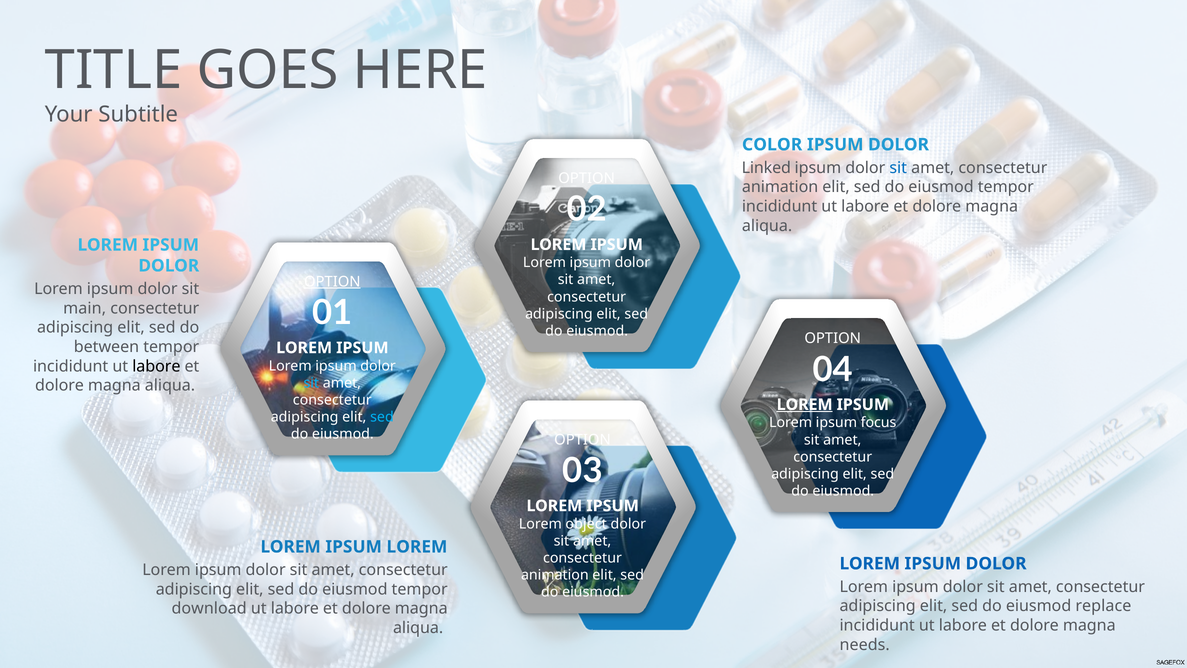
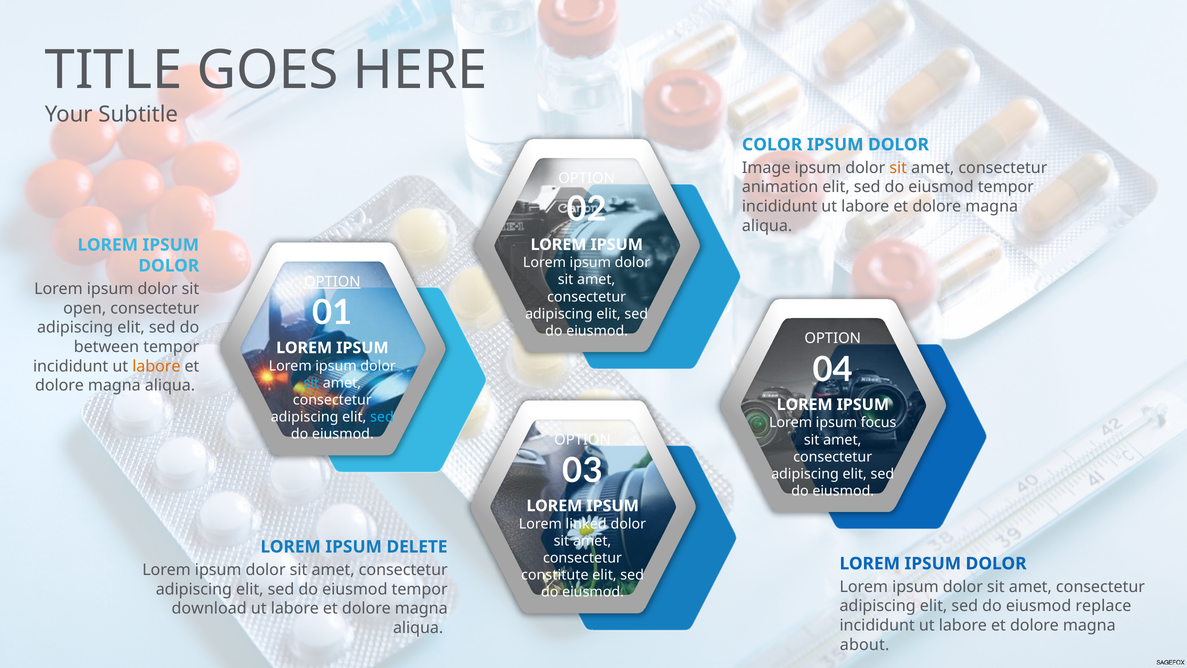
Linked: Linked -> Image (766, 168)
sit colour: blue -> orange (898, 168)
main: main -> open (85, 308)
labore colour: black -> orange (156, 366)
LOREM underline: present -> none (805, 404)
object: object -> linked (586, 524)
LOREM: LOREM -> DELETE (417, 547)
animation: animation -> constitute (555, 575)
needs: needs -> about (865, 644)
